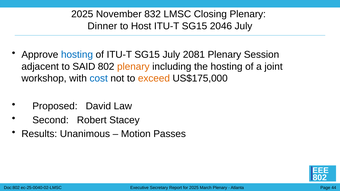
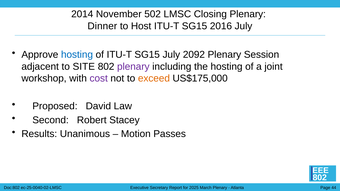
2025: 2025 -> 2014 (82, 14)
832: 832 -> 502 (153, 14)
2046: 2046 -> 2016 (221, 26)
2081: 2081 -> 2092 (194, 55)
SAID: SAID -> SITE (84, 67)
plenary colour: orange -> purple (133, 67)
cost colour: blue -> purple (99, 78)
